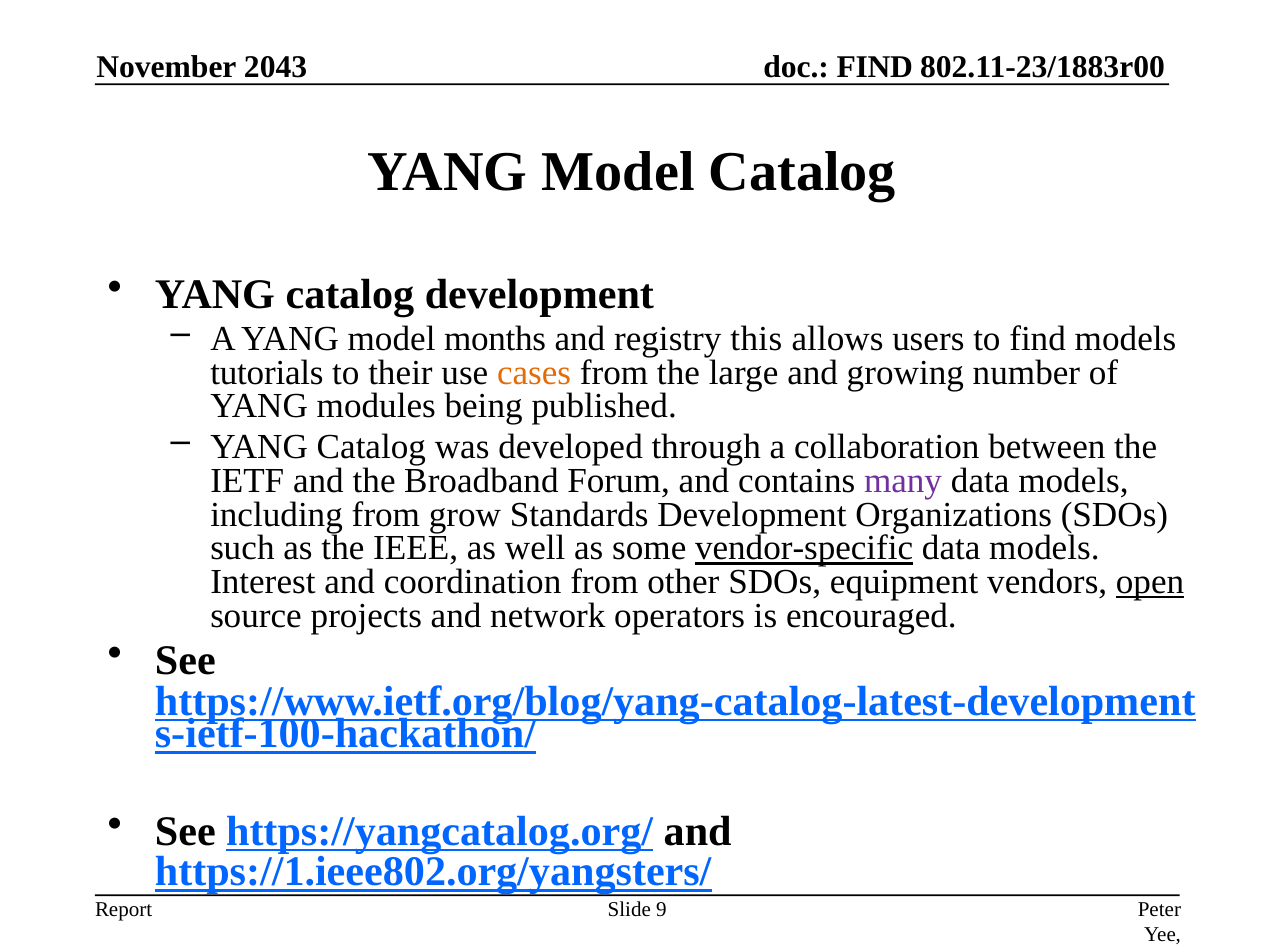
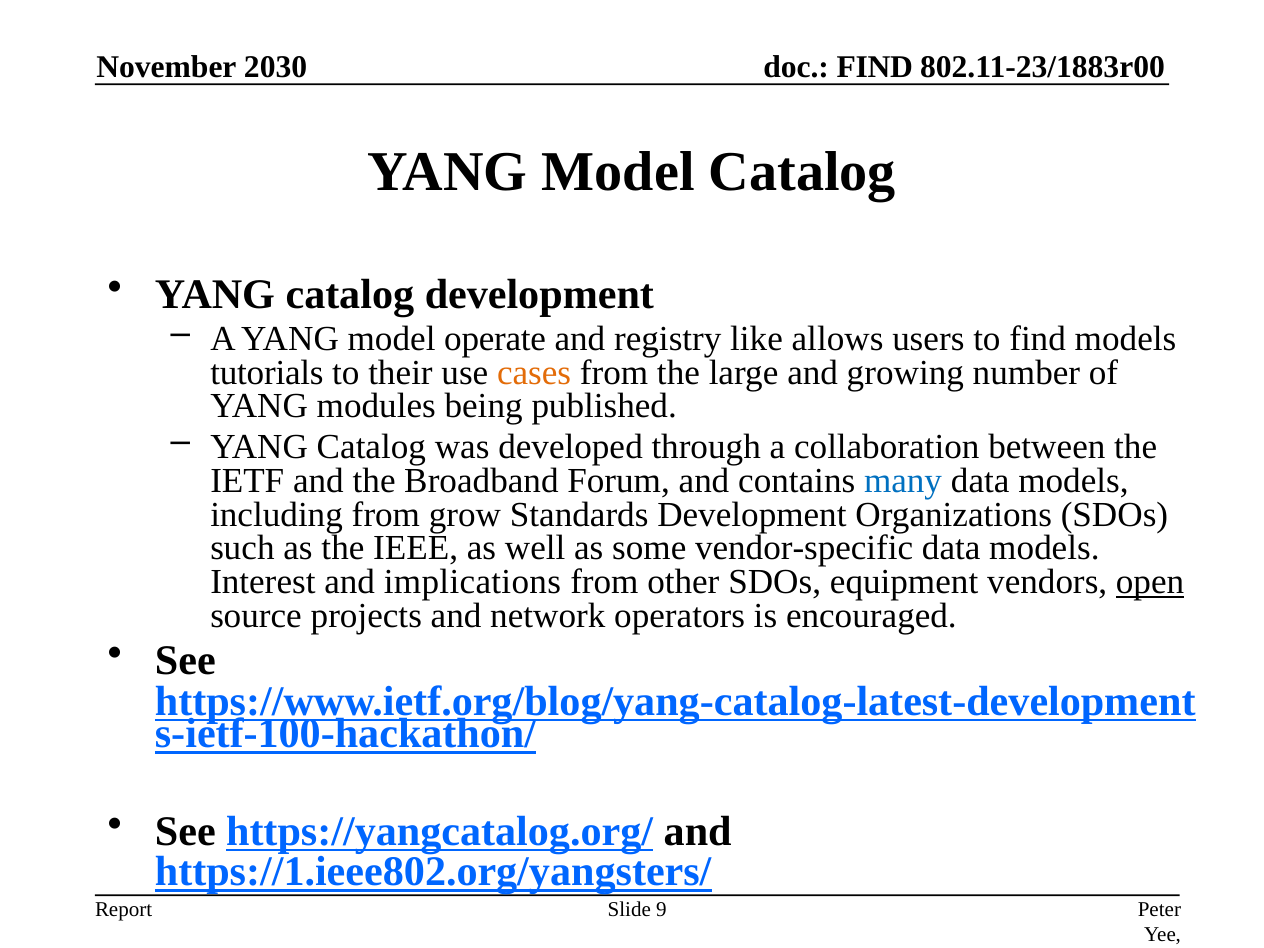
2043: 2043 -> 2030 (276, 67)
months: months -> operate (495, 339)
this: this -> like (757, 339)
many colour: purple -> blue (903, 481)
vendor-specific underline: present -> none (804, 548)
coordination: coordination -> implications (472, 582)
